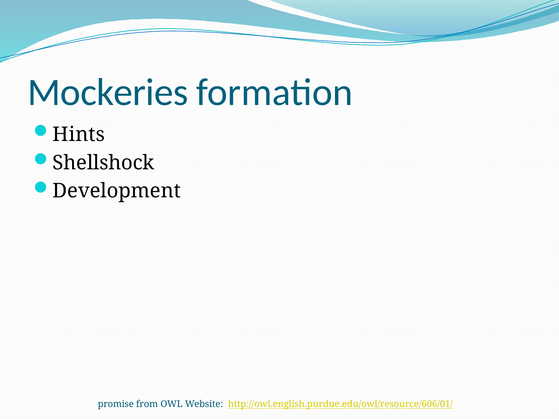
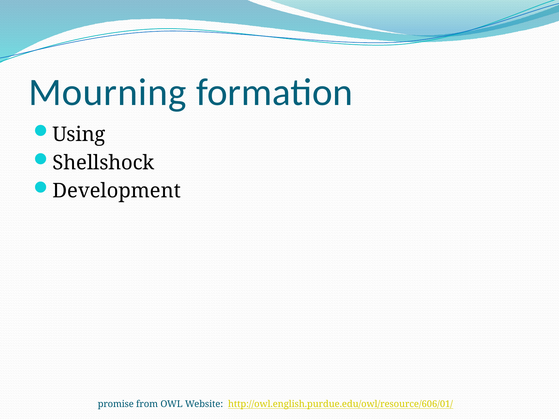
Mockeries: Mockeries -> Mourning (107, 92)
Hints: Hints -> Using (79, 135)
